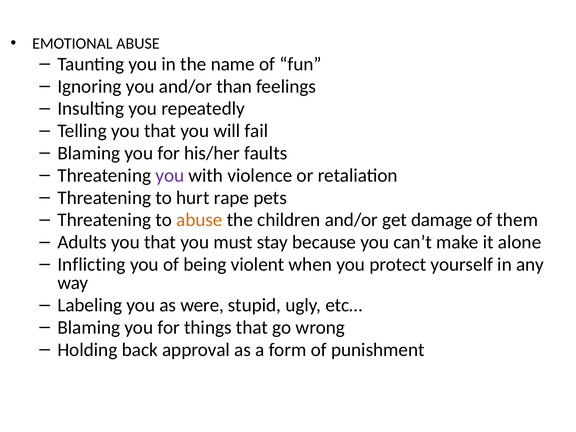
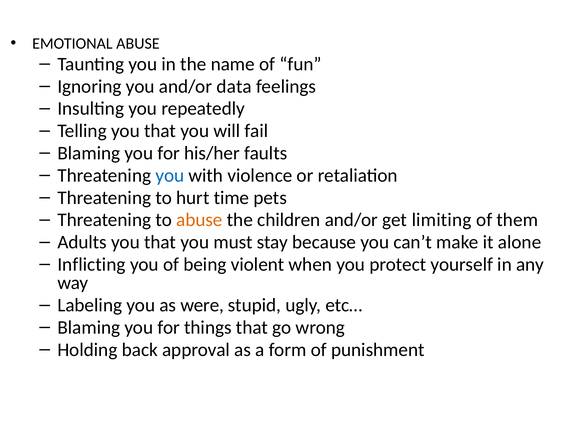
than: than -> data (234, 86)
you colour: purple -> blue (170, 175)
rape: rape -> time (231, 198)
damage: damage -> limiting (442, 220)
